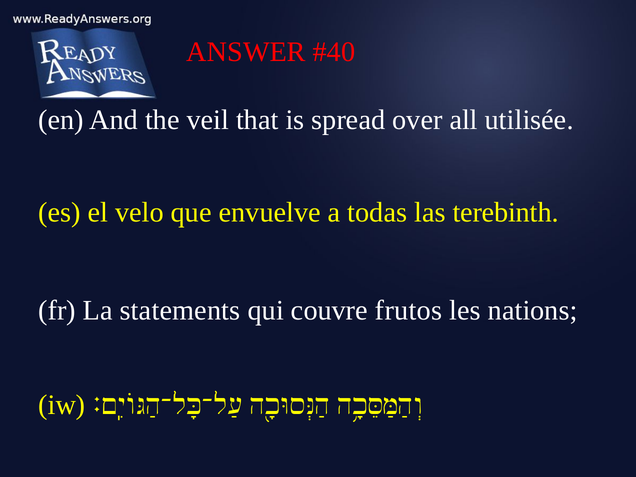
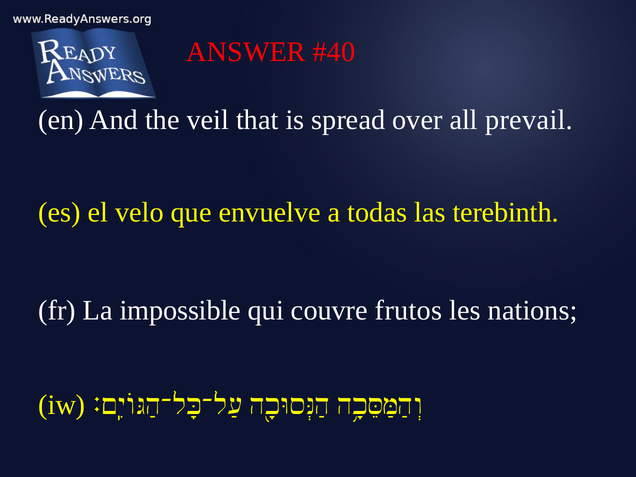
utilisée: utilisée -> prevail (529, 120)
statements: statements -> impossible (180, 310)
